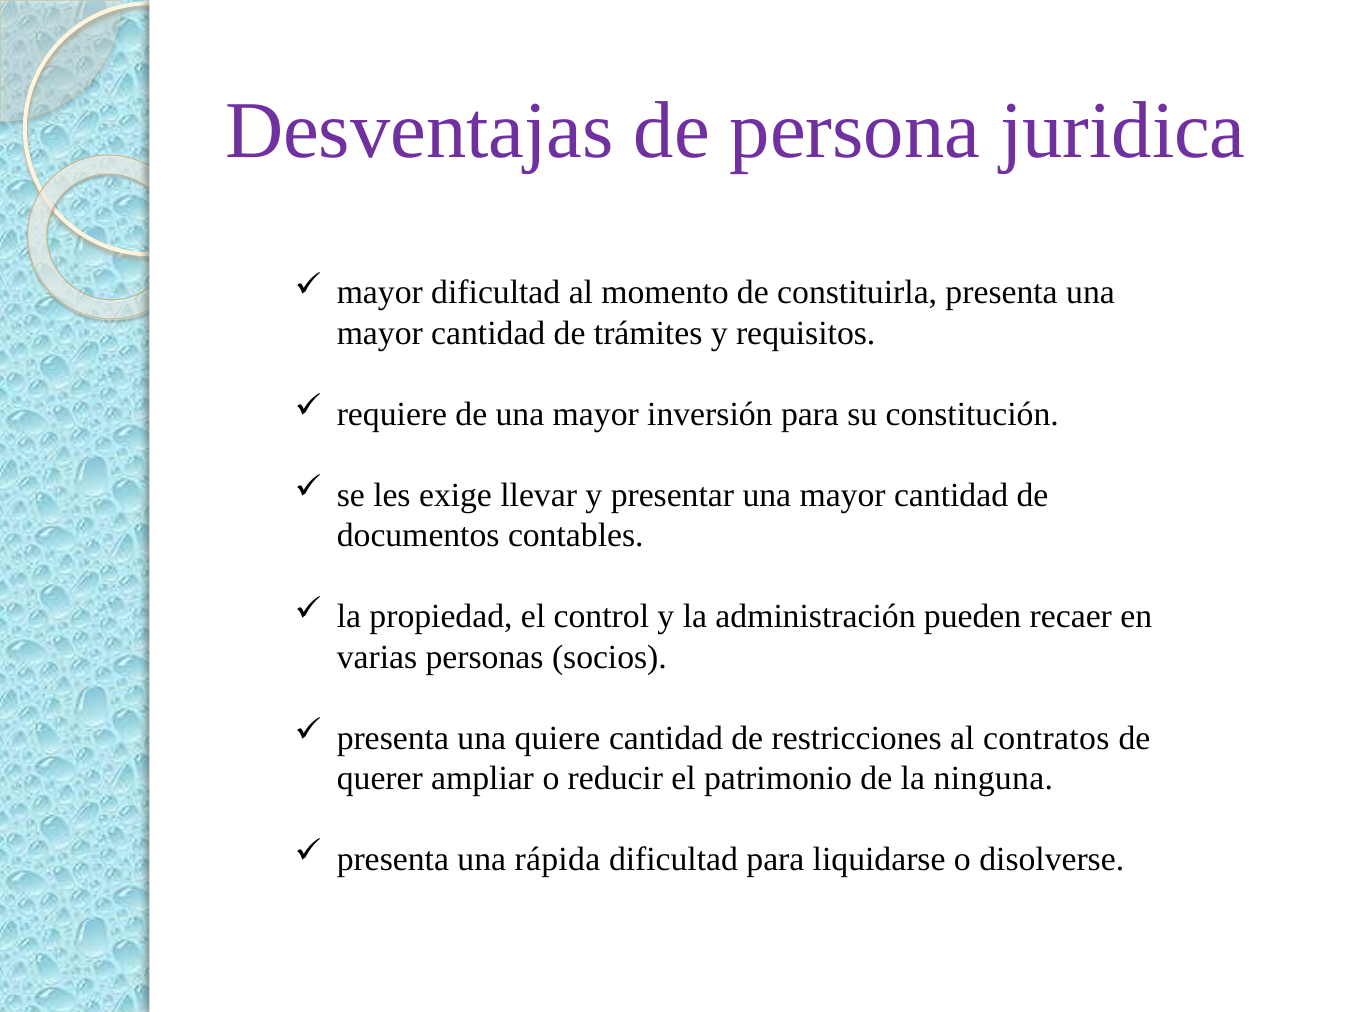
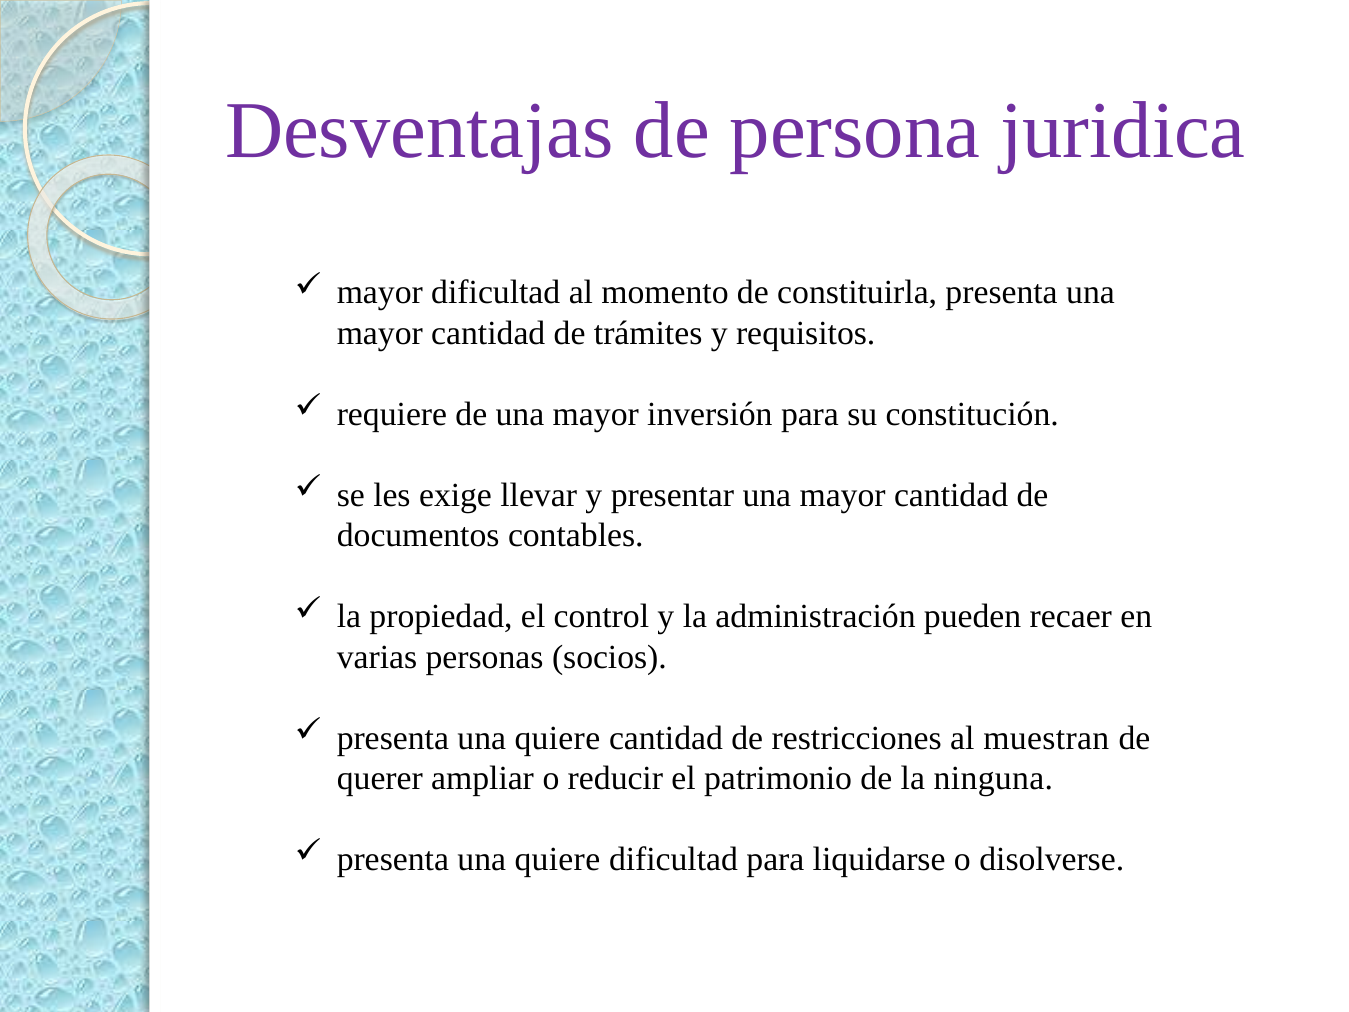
contratos: contratos -> muestran (1046, 738)
rápida: rápida -> quiere (557, 859)
